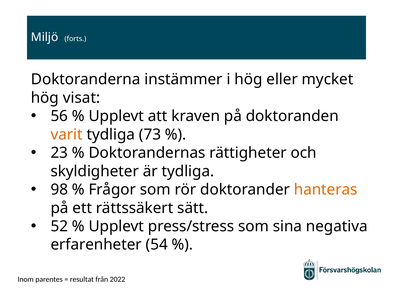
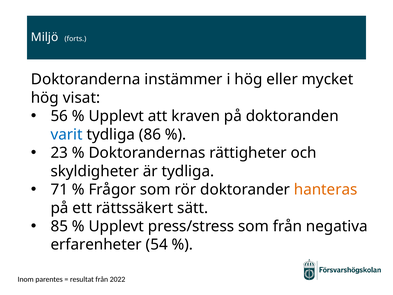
varit colour: orange -> blue (67, 134)
73: 73 -> 86 (150, 134)
98: 98 -> 71 (59, 189)
52: 52 -> 85 (59, 226)
som sina: sina -> från (288, 226)
